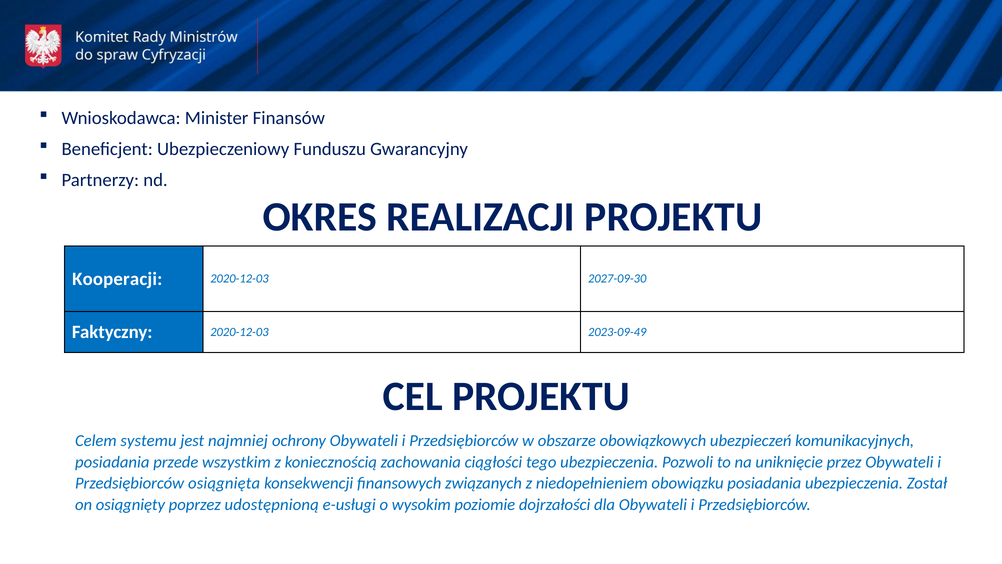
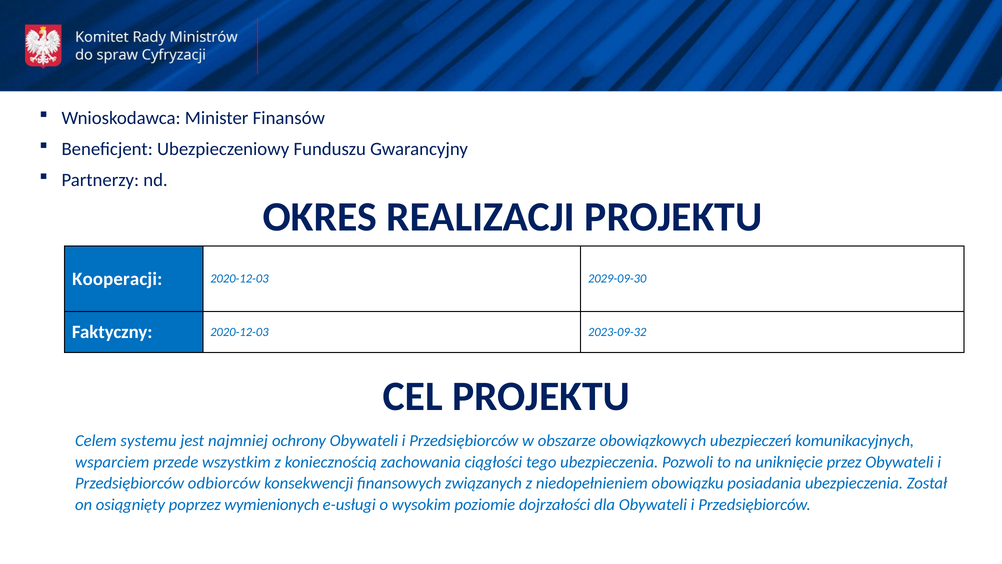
2027-09-30: 2027-09-30 -> 2029-09-30 (617, 279)
2023-09-49: 2023-09-49 -> 2023-09-32 (617, 332)
posiadania: posiadania -> wsparciem (112, 462)
osiągnięta: osiągnięta -> odbiorców (224, 483)
udostępnioną: udostępnioną -> wymienionych (272, 505)
